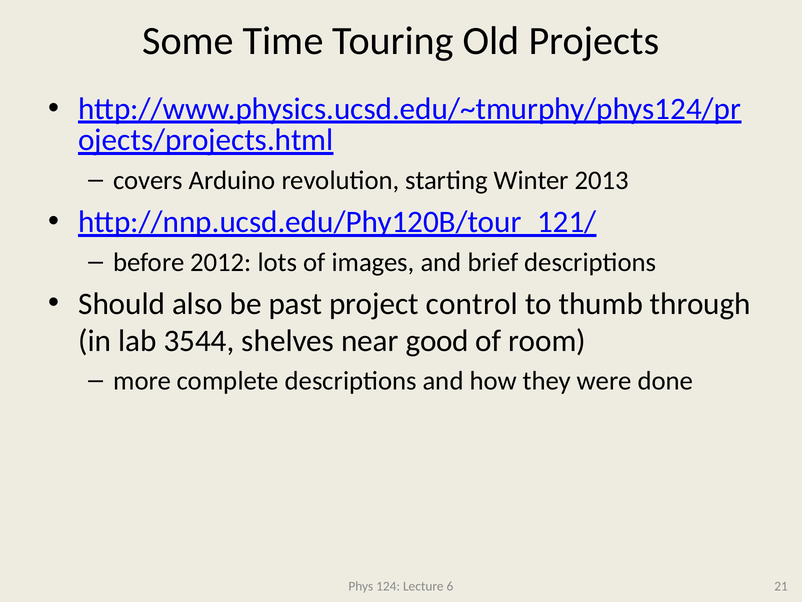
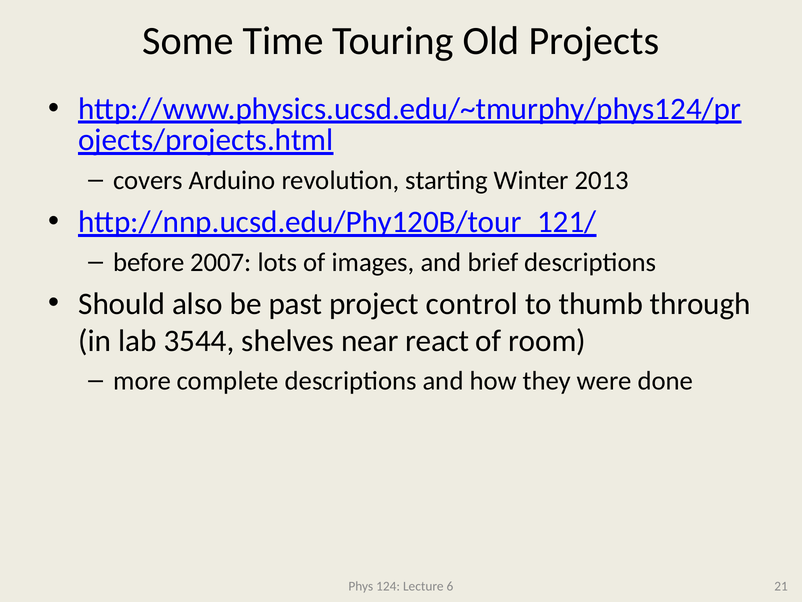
2012: 2012 -> 2007 (221, 262)
good: good -> react (437, 341)
